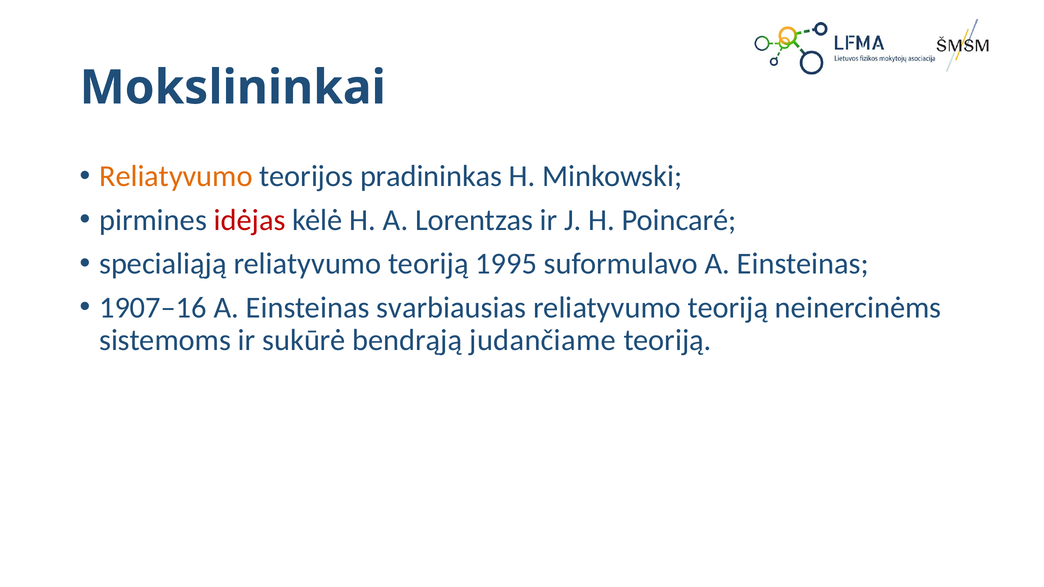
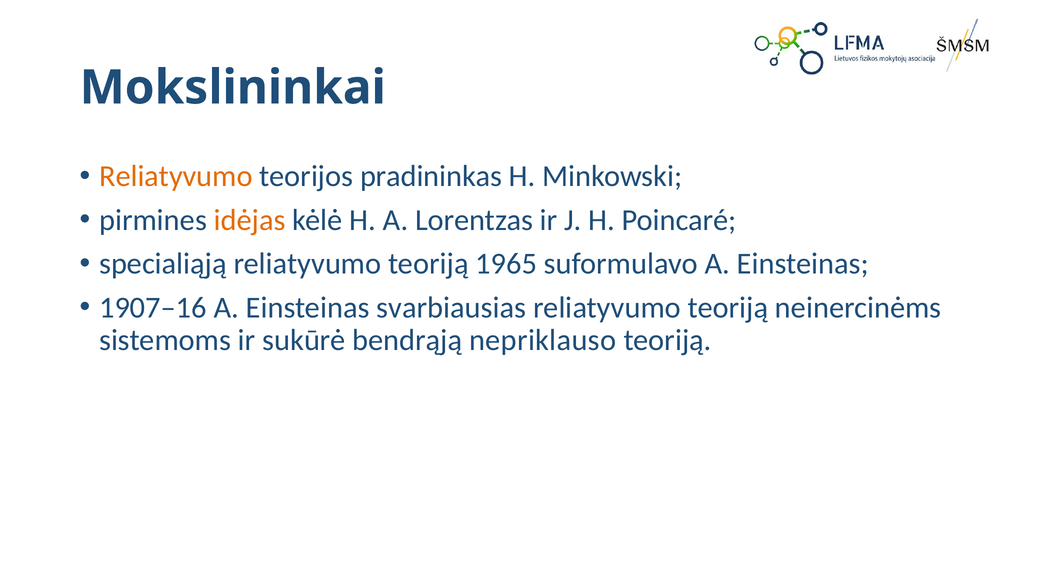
idėjas colour: red -> orange (250, 220)
1995: 1995 -> 1965 (506, 264)
judančiame: judančiame -> nepriklauso (543, 340)
